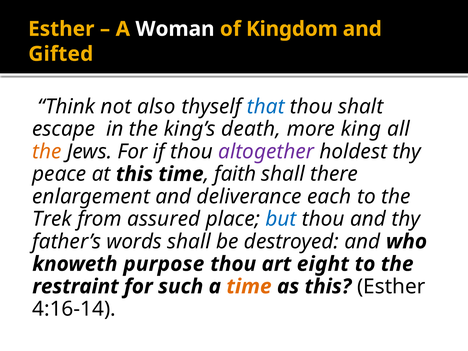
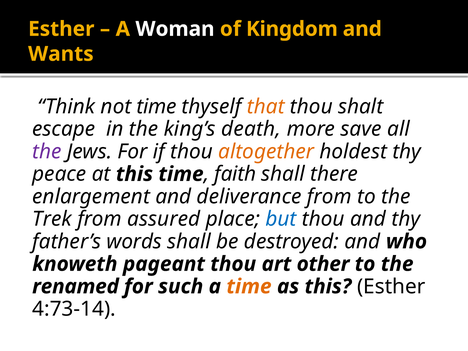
Gifted: Gifted -> Wants (61, 54)
not also: also -> time (156, 107)
that colour: blue -> orange (266, 107)
king: king -> save (361, 129)
the colour: orange -> purple (47, 152)
altogether colour: purple -> orange (266, 152)
deliverance each: each -> from (329, 197)
purpose: purpose -> pageant (164, 264)
eight: eight -> other (323, 264)
restraint: restraint -> renamed (76, 286)
4:16-14: 4:16-14 -> 4:73-14 (74, 309)
